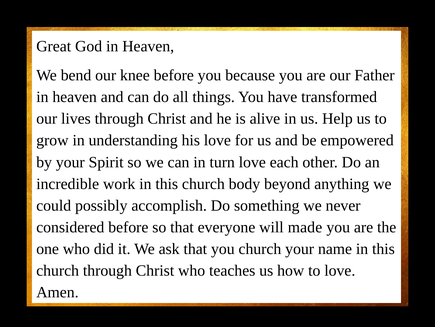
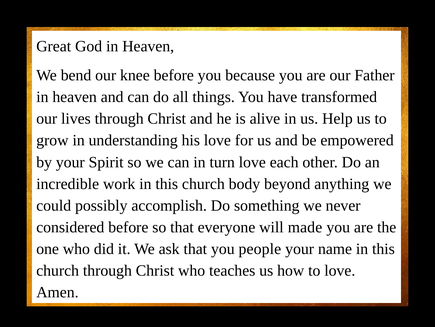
you church: church -> people (260, 248)
